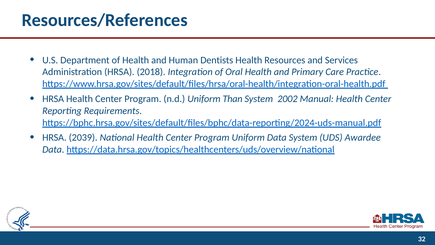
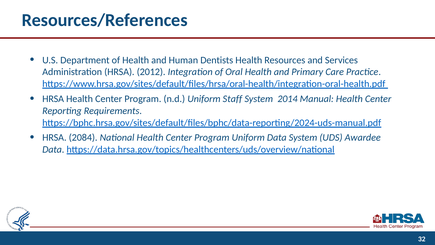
2018: 2018 -> 2012 (151, 72)
Than: Than -> Staff (232, 99)
2002: 2002 -> 2014 (287, 99)
2039: 2039 -> 2084 (83, 137)
